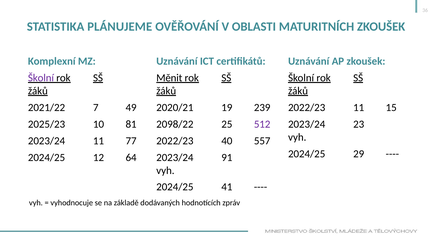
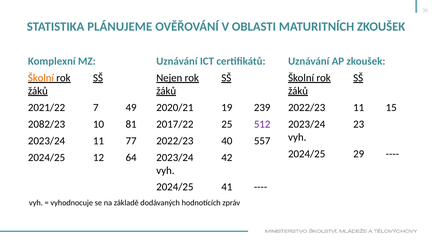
Školní colour: purple -> orange (41, 78)
Měnit: Měnit -> Nejen (169, 78)
2025/23: 2025/23 -> 2082/23 (47, 124)
2098/22: 2098/22 -> 2017/22 (175, 124)
91: 91 -> 42 (227, 158)
